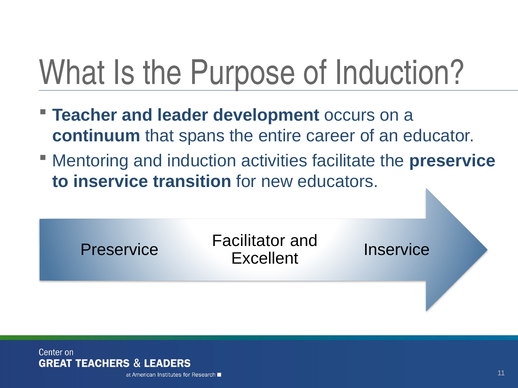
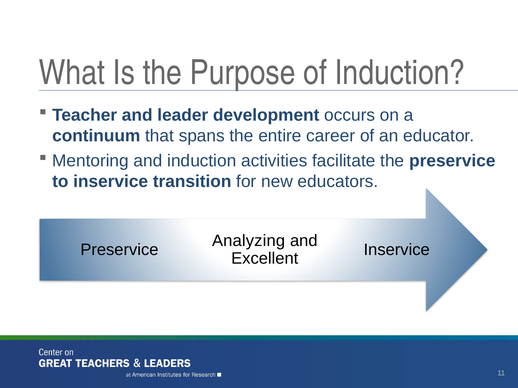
Facilitator: Facilitator -> Analyzing (249, 241)
